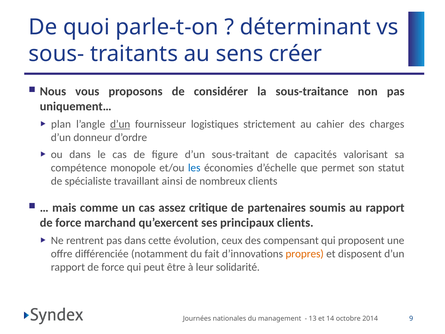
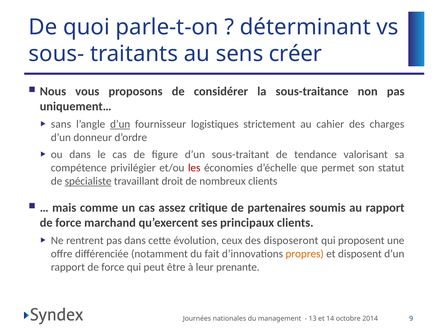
plan: plan -> sans (61, 124)
capacités: capacités -> tendance (316, 154)
monopole: monopole -> privilégier (133, 168)
les colour: blue -> red (194, 168)
spécialiste underline: none -> present (88, 181)
ainsi: ainsi -> droit (172, 181)
compensant: compensant -> disposeront (291, 240)
solidarité: solidarité -> prenante (238, 267)
